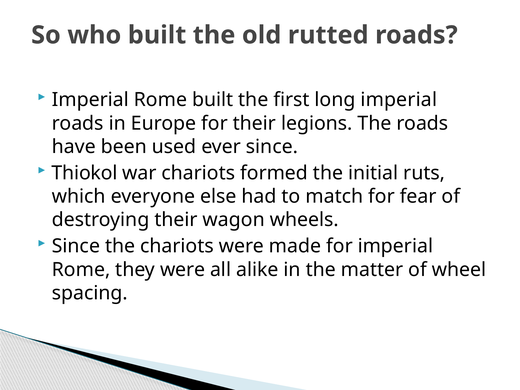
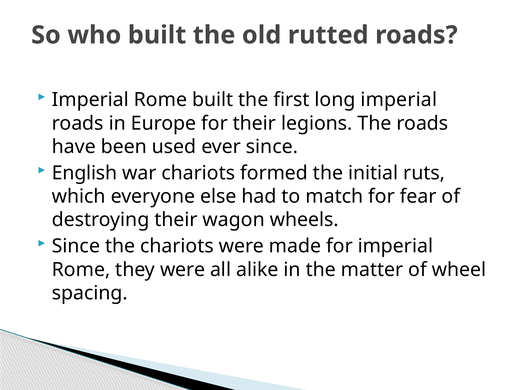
Thiokol: Thiokol -> English (85, 173)
